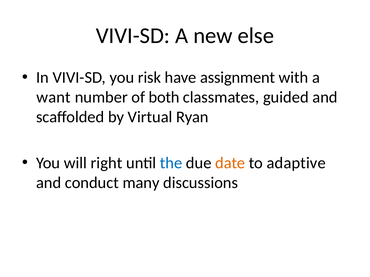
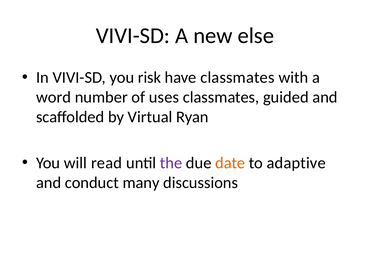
have assignment: assignment -> classmates (237, 78)
want: want -> word (54, 97)
both: both -> uses (164, 97)
right: right -> read (106, 163)
the colour: blue -> purple (171, 163)
